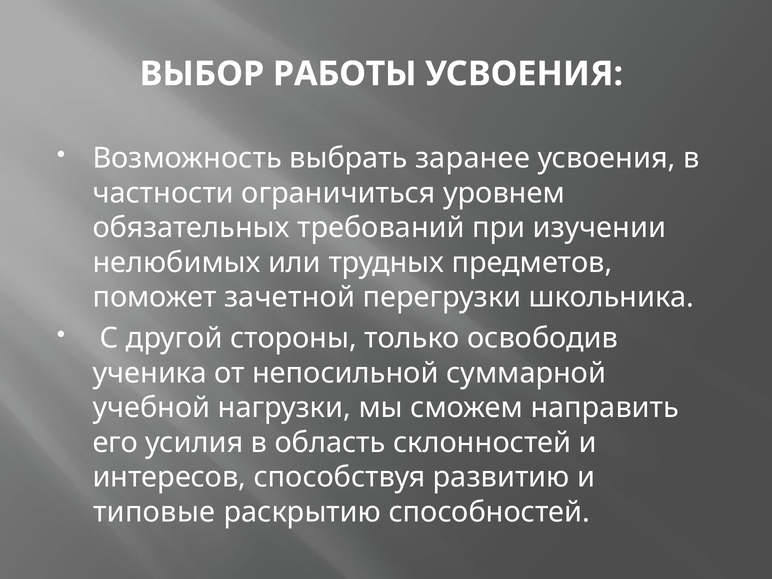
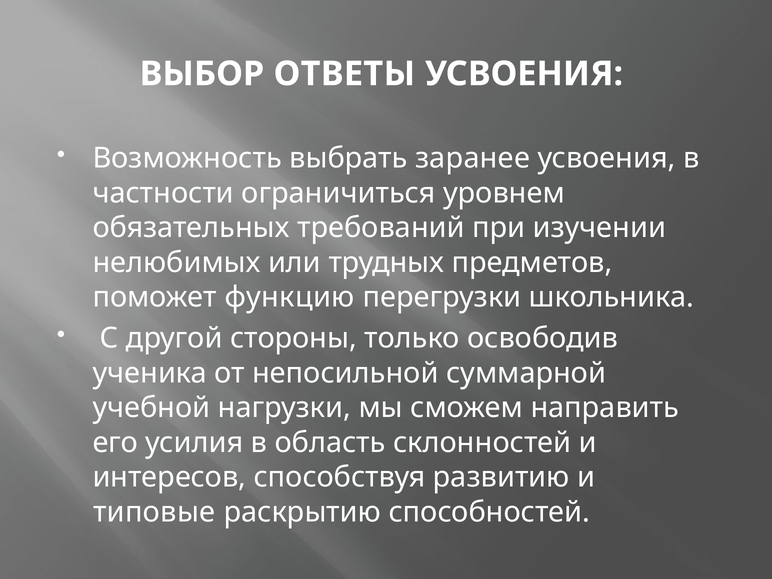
РАБОТЫ: РАБОТЫ -> ОТВЕТЫ (344, 74)
зачетной: зачетной -> функцию (290, 297)
